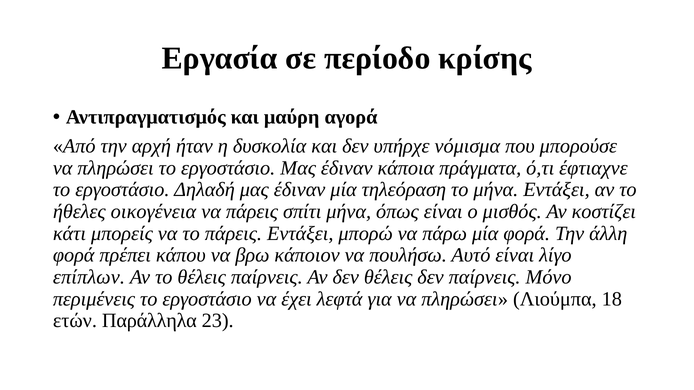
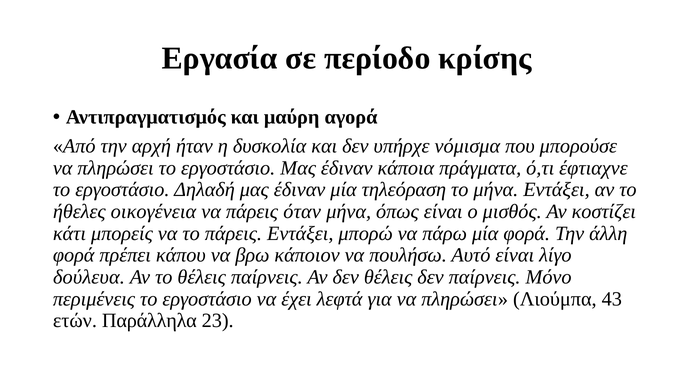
σπίτι: σπίτι -> όταν (302, 212)
επίπλων: επίπλων -> δούλευα (89, 277)
18: 18 -> 43 (612, 299)
